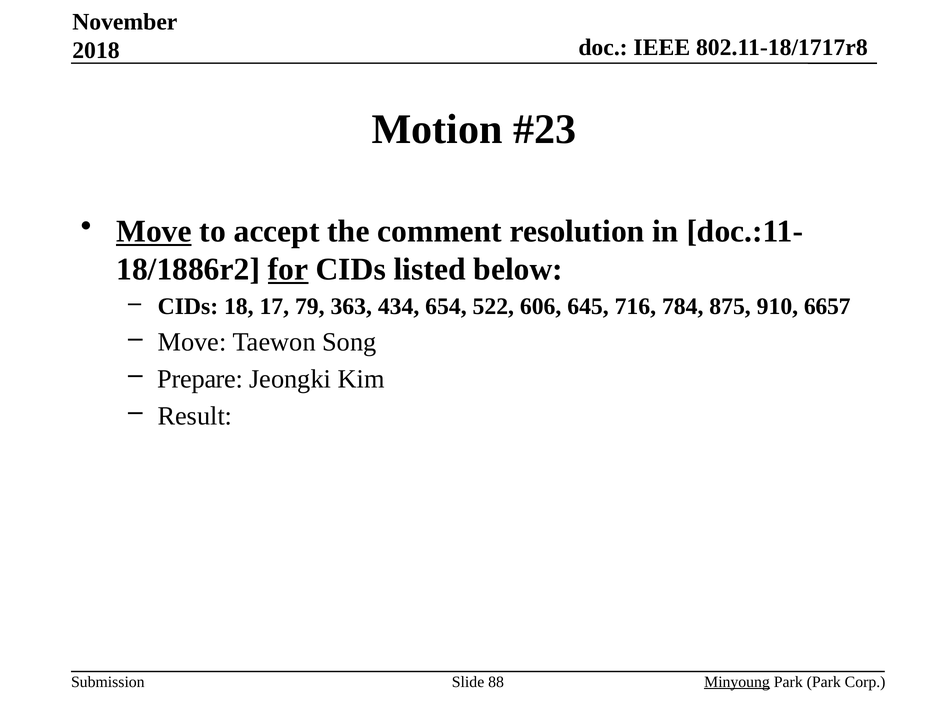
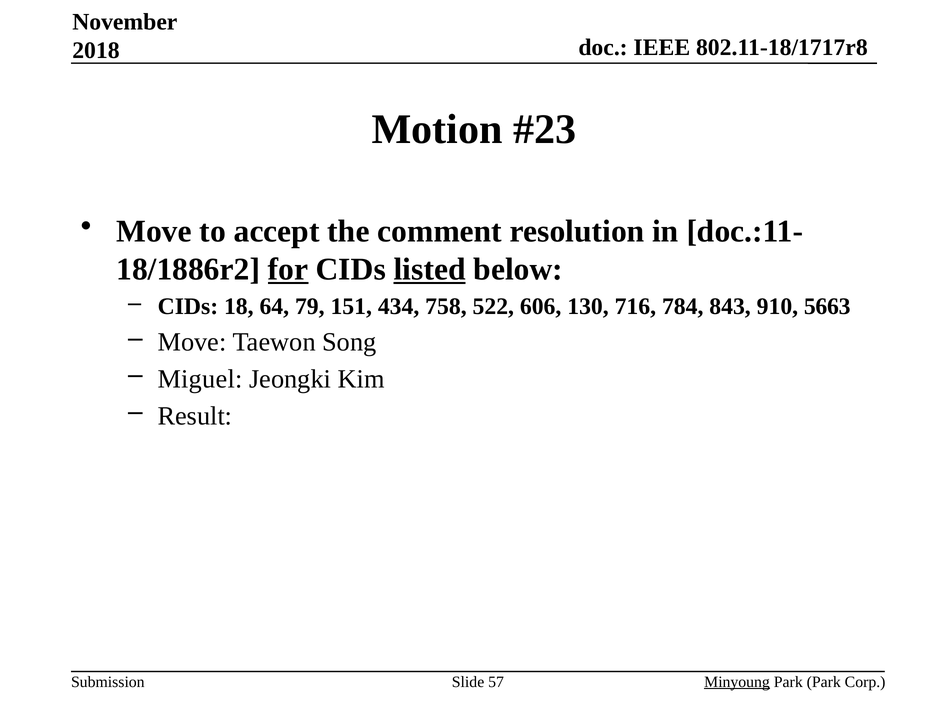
Move underline: present -> none (154, 231)
listed underline: none -> present (430, 269)
17: 17 -> 64 (274, 307)
363: 363 -> 151 (351, 307)
654: 654 -> 758 (446, 307)
645: 645 -> 130 (588, 307)
875: 875 -> 843 (730, 307)
6657: 6657 -> 5663 (827, 307)
Prepare: Prepare -> Miguel (200, 379)
88: 88 -> 57 (496, 682)
